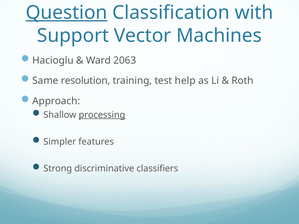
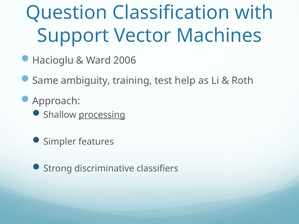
Question underline: present -> none (66, 13)
2063: 2063 -> 2006 (125, 61)
resolution: resolution -> ambiguity (86, 81)
